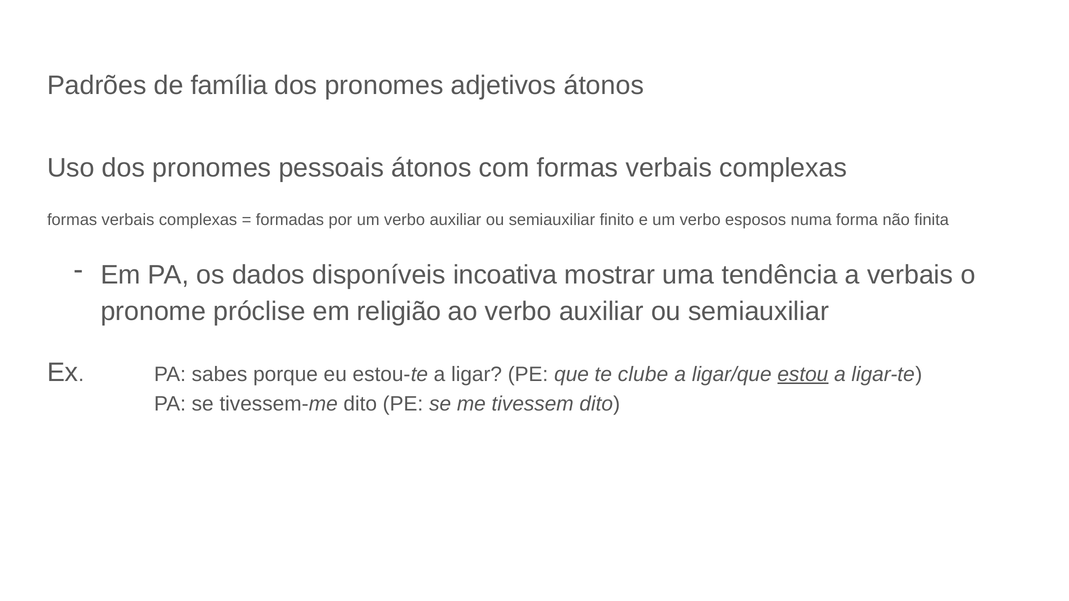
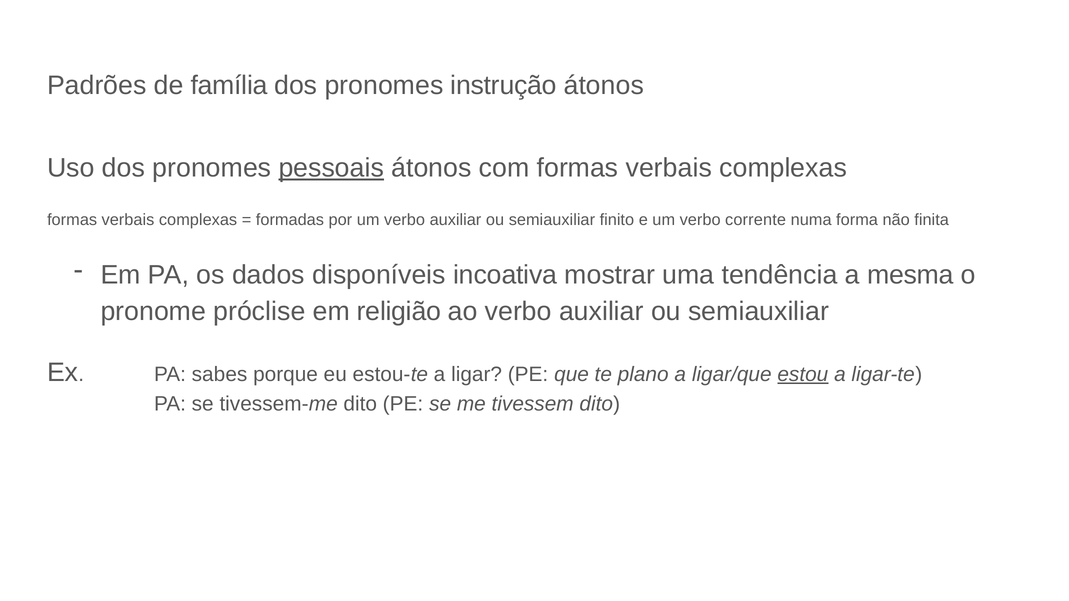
adjetivos: adjetivos -> instrução (504, 85)
pessoais underline: none -> present (331, 168)
esposos: esposos -> corrente (756, 220)
a verbais: verbais -> mesma (910, 275)
clube: clube -> plano (643, 374)
